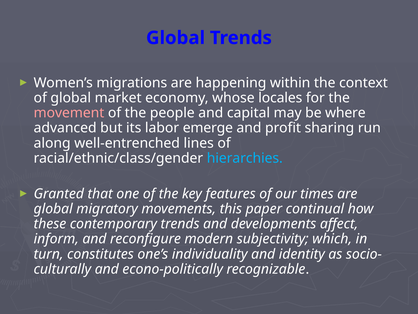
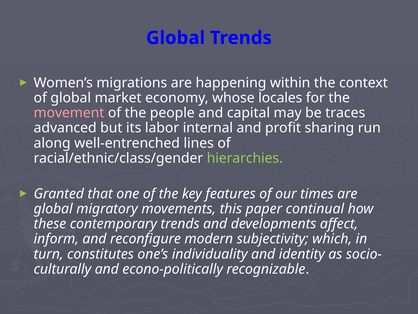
where: where -> traces (345, 113)
emerge: emerge -> internal (208, 128)
hierarchies colour: light blue -> light green (245, 158)
